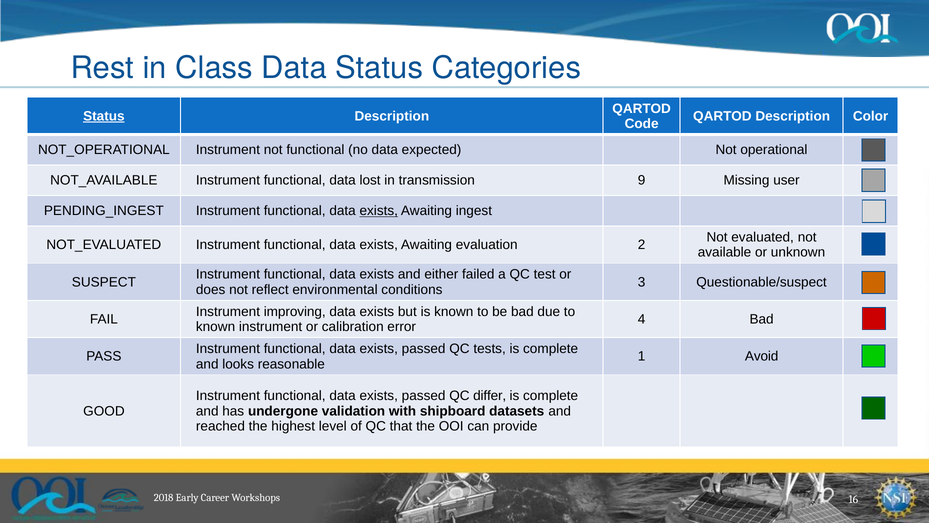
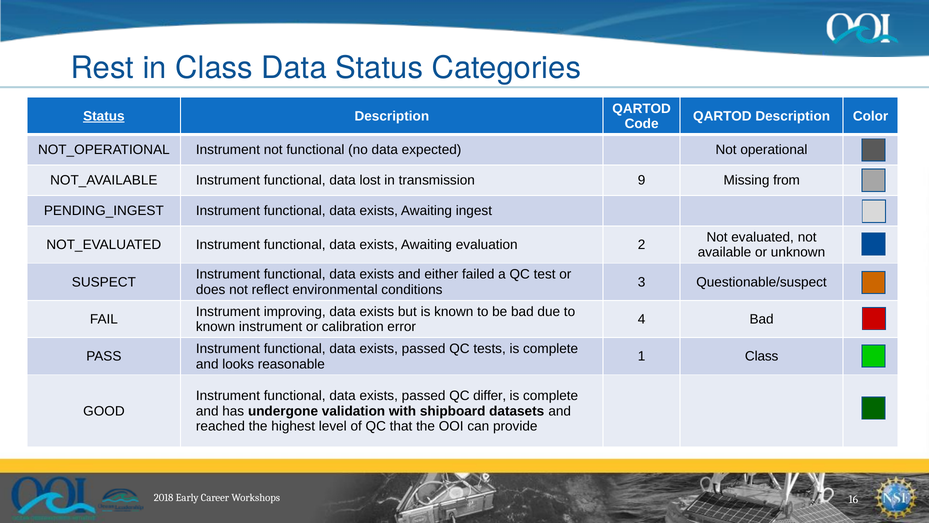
user: user -> from (786, 180)
exists underline: present -> none (379, 211)
1 Avoid: Avoid -> Class (762, 356)
